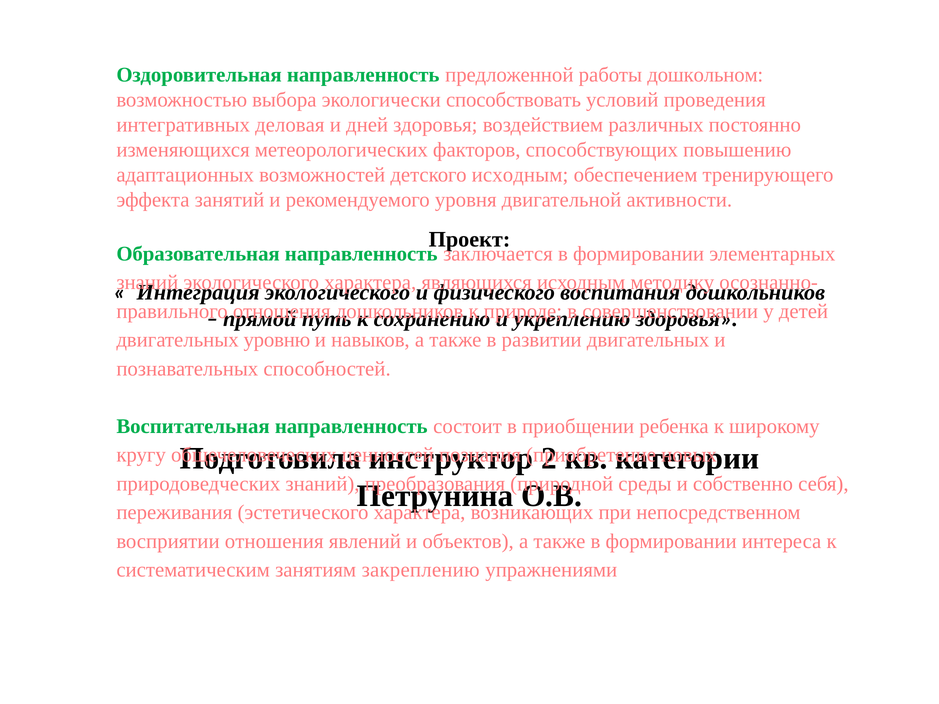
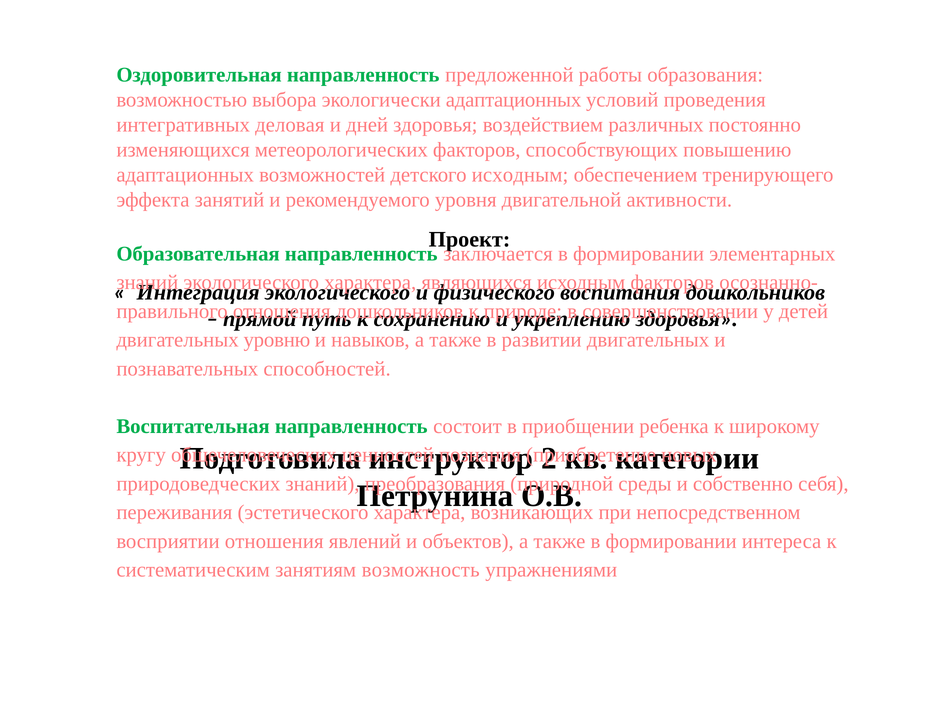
дошкольном: дошкольном -> образования (705, 75)
экологически способствовать: способствовать -> адаптационных (514, 100)
методику: методику -> факторов (672, 283)
закреплению: закреплению -> возможность (421, 570)
